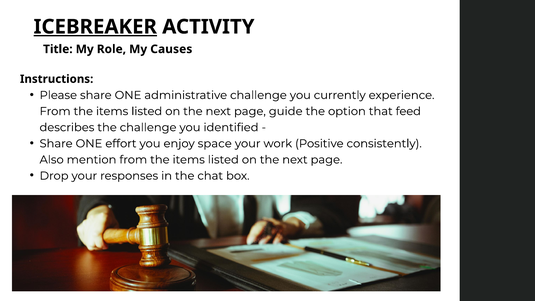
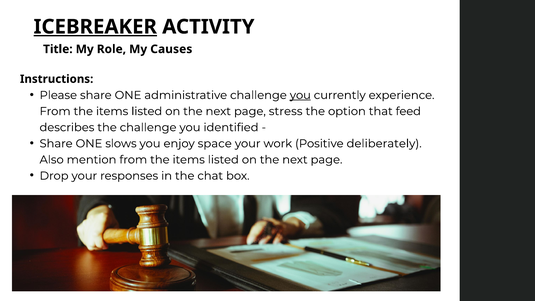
you underline: none -> present (300, 95)
guide: guide -> stress (286, 111)
effort: effort -> slows (121, 144)
consistently: consistently -> deliberately (384, 144)
